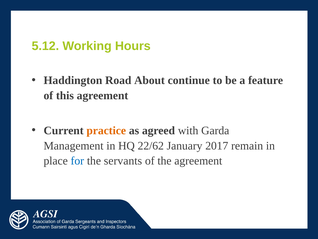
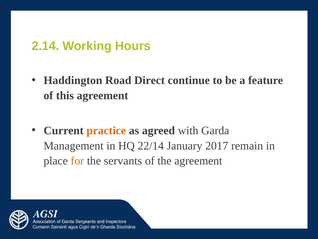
5.12: 5.12 -> 2.14 (45, 46)
About: About -> Direct (150, 80)
22/62: 22/62 -> 22/14 (151, 145)
for colour: blue -> orange (77, 161)
